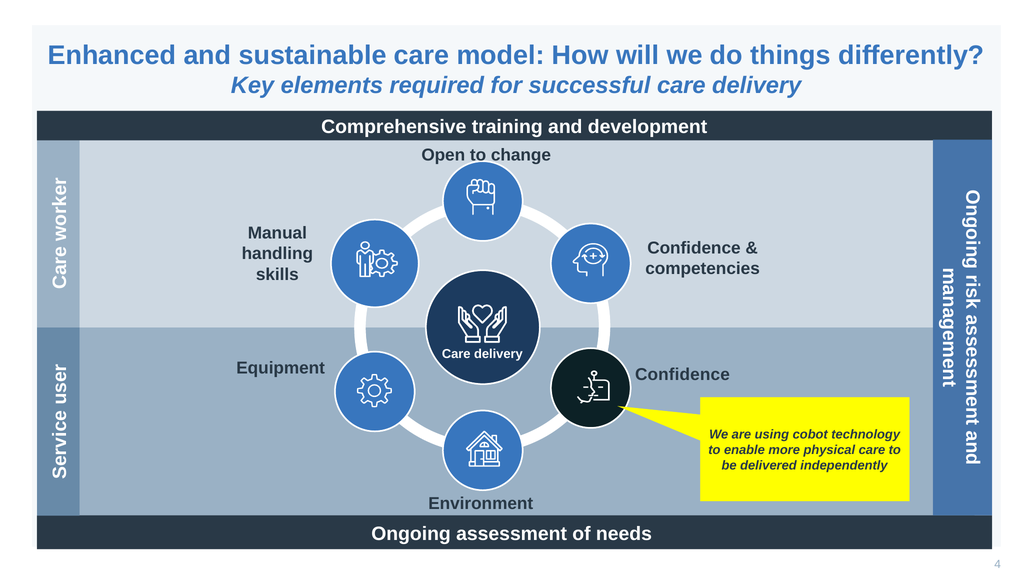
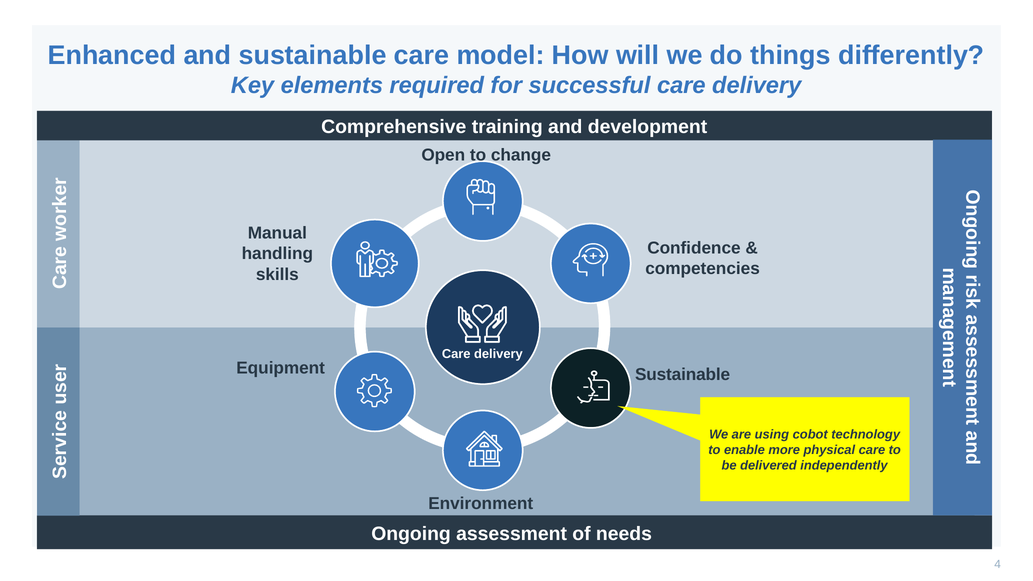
Confidence: Confidence -> Sustainable (683, 374)
